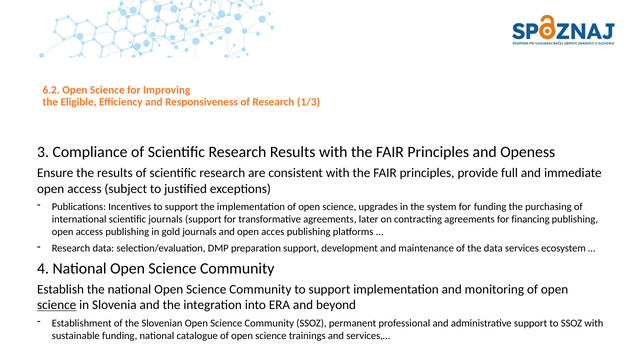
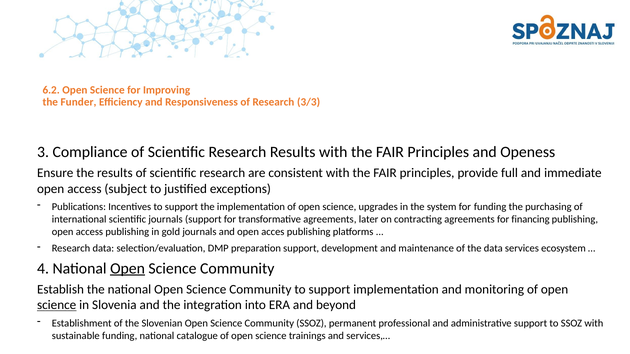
Eligible: Eligible -> Funder (79, 102)
1/3: 1/3 -> 3/3 (309, 102)
Open underline: none -> present (128, 269)
